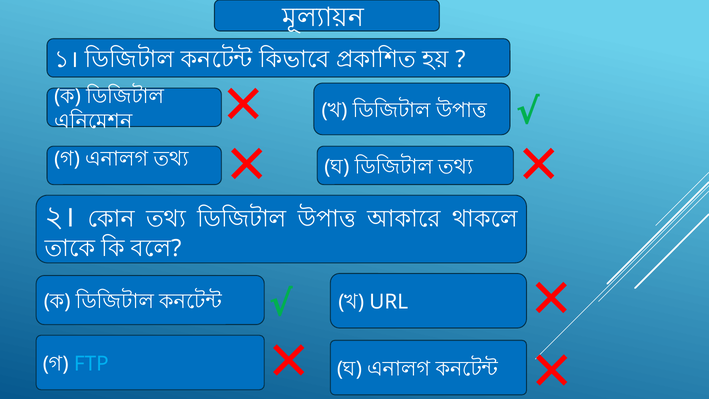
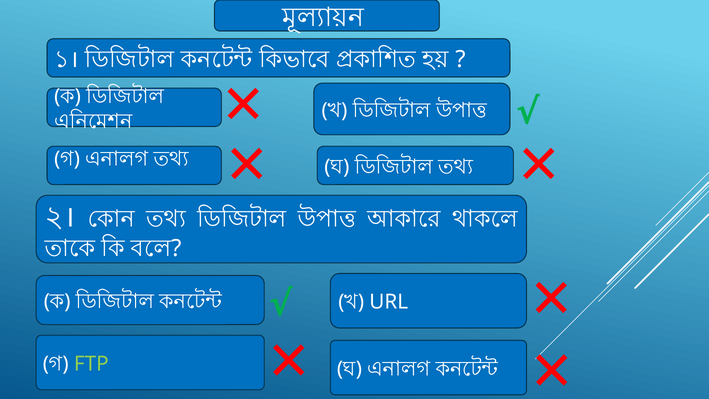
FTP colour: light blue -> light green (91, 364)
